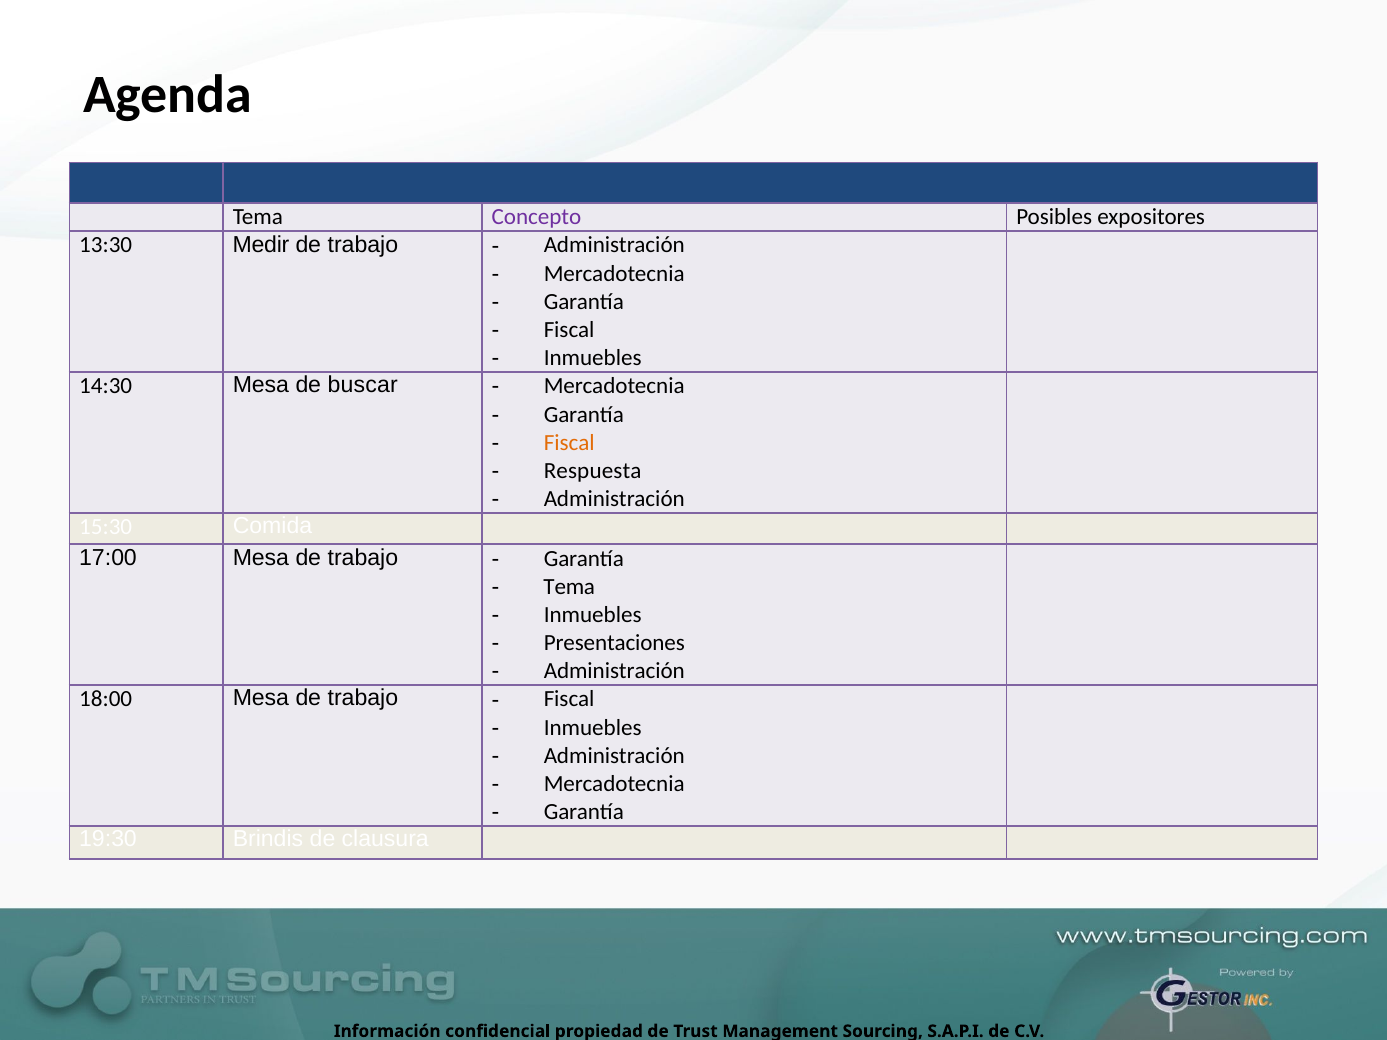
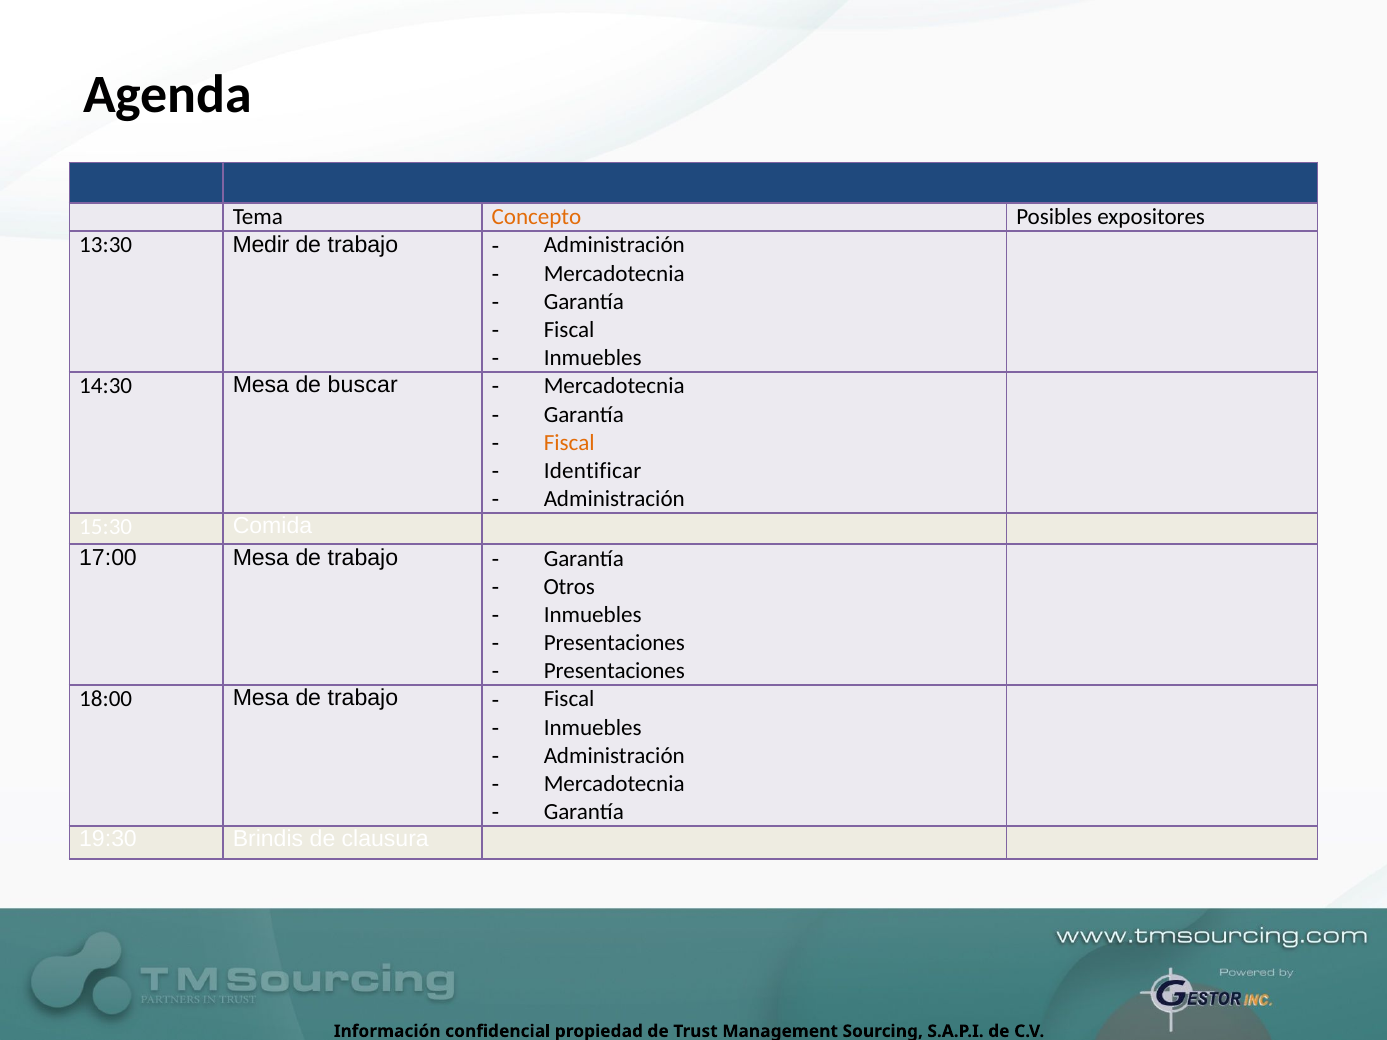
Concepto colour: purple -> orange (536, 217)
Respuesta: Respuesta -> Identificar (593, 471)
Tema: Tema -> Otros (569, 587)
Administración: Administración -> Presentaciones (614, 671)
